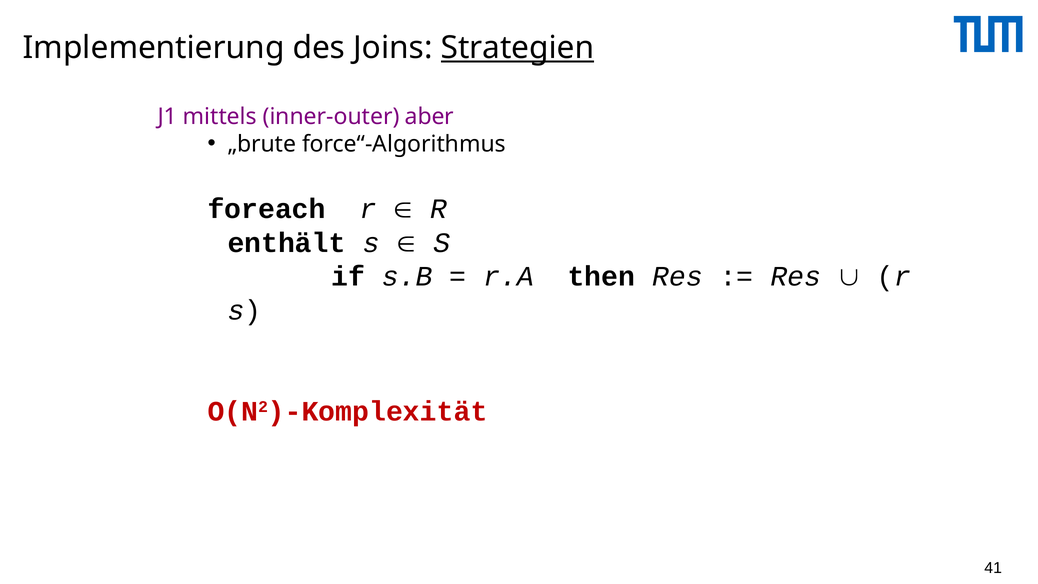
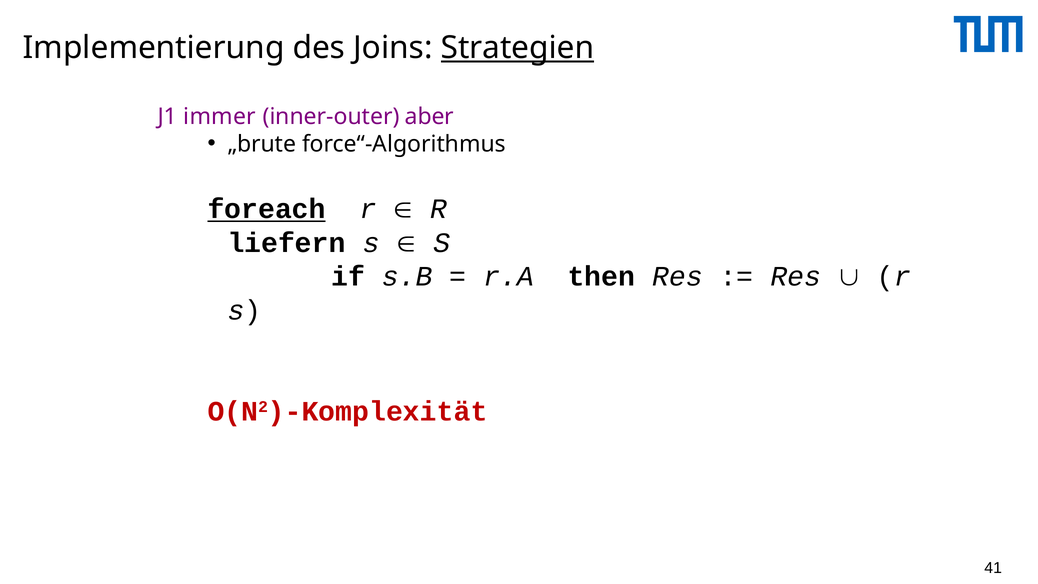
mittels: mittels -> immer (220, 117)
foreach underline: none -> present (267, 209)
enthält: enthält -> liefern (287, 243)
